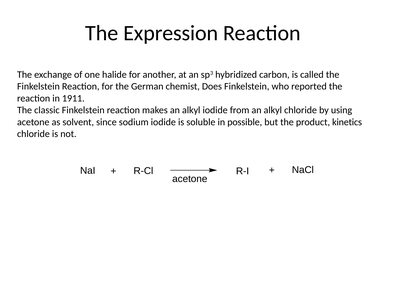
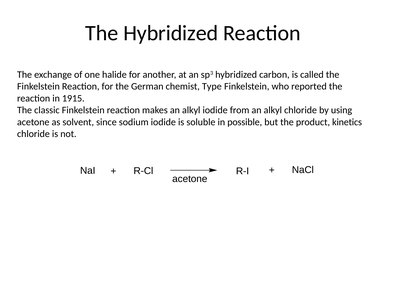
The Expression: Expression -> Hybridized (171, 33)
Does: Does -> Type (212, 86)
1911: 1911 -> 1915 (73, 98)
